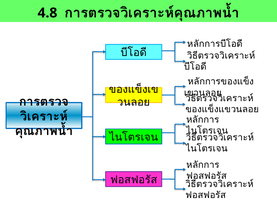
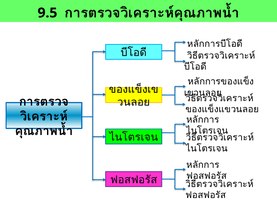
4.8: 4.8 -> 9.5 (47, 13)
